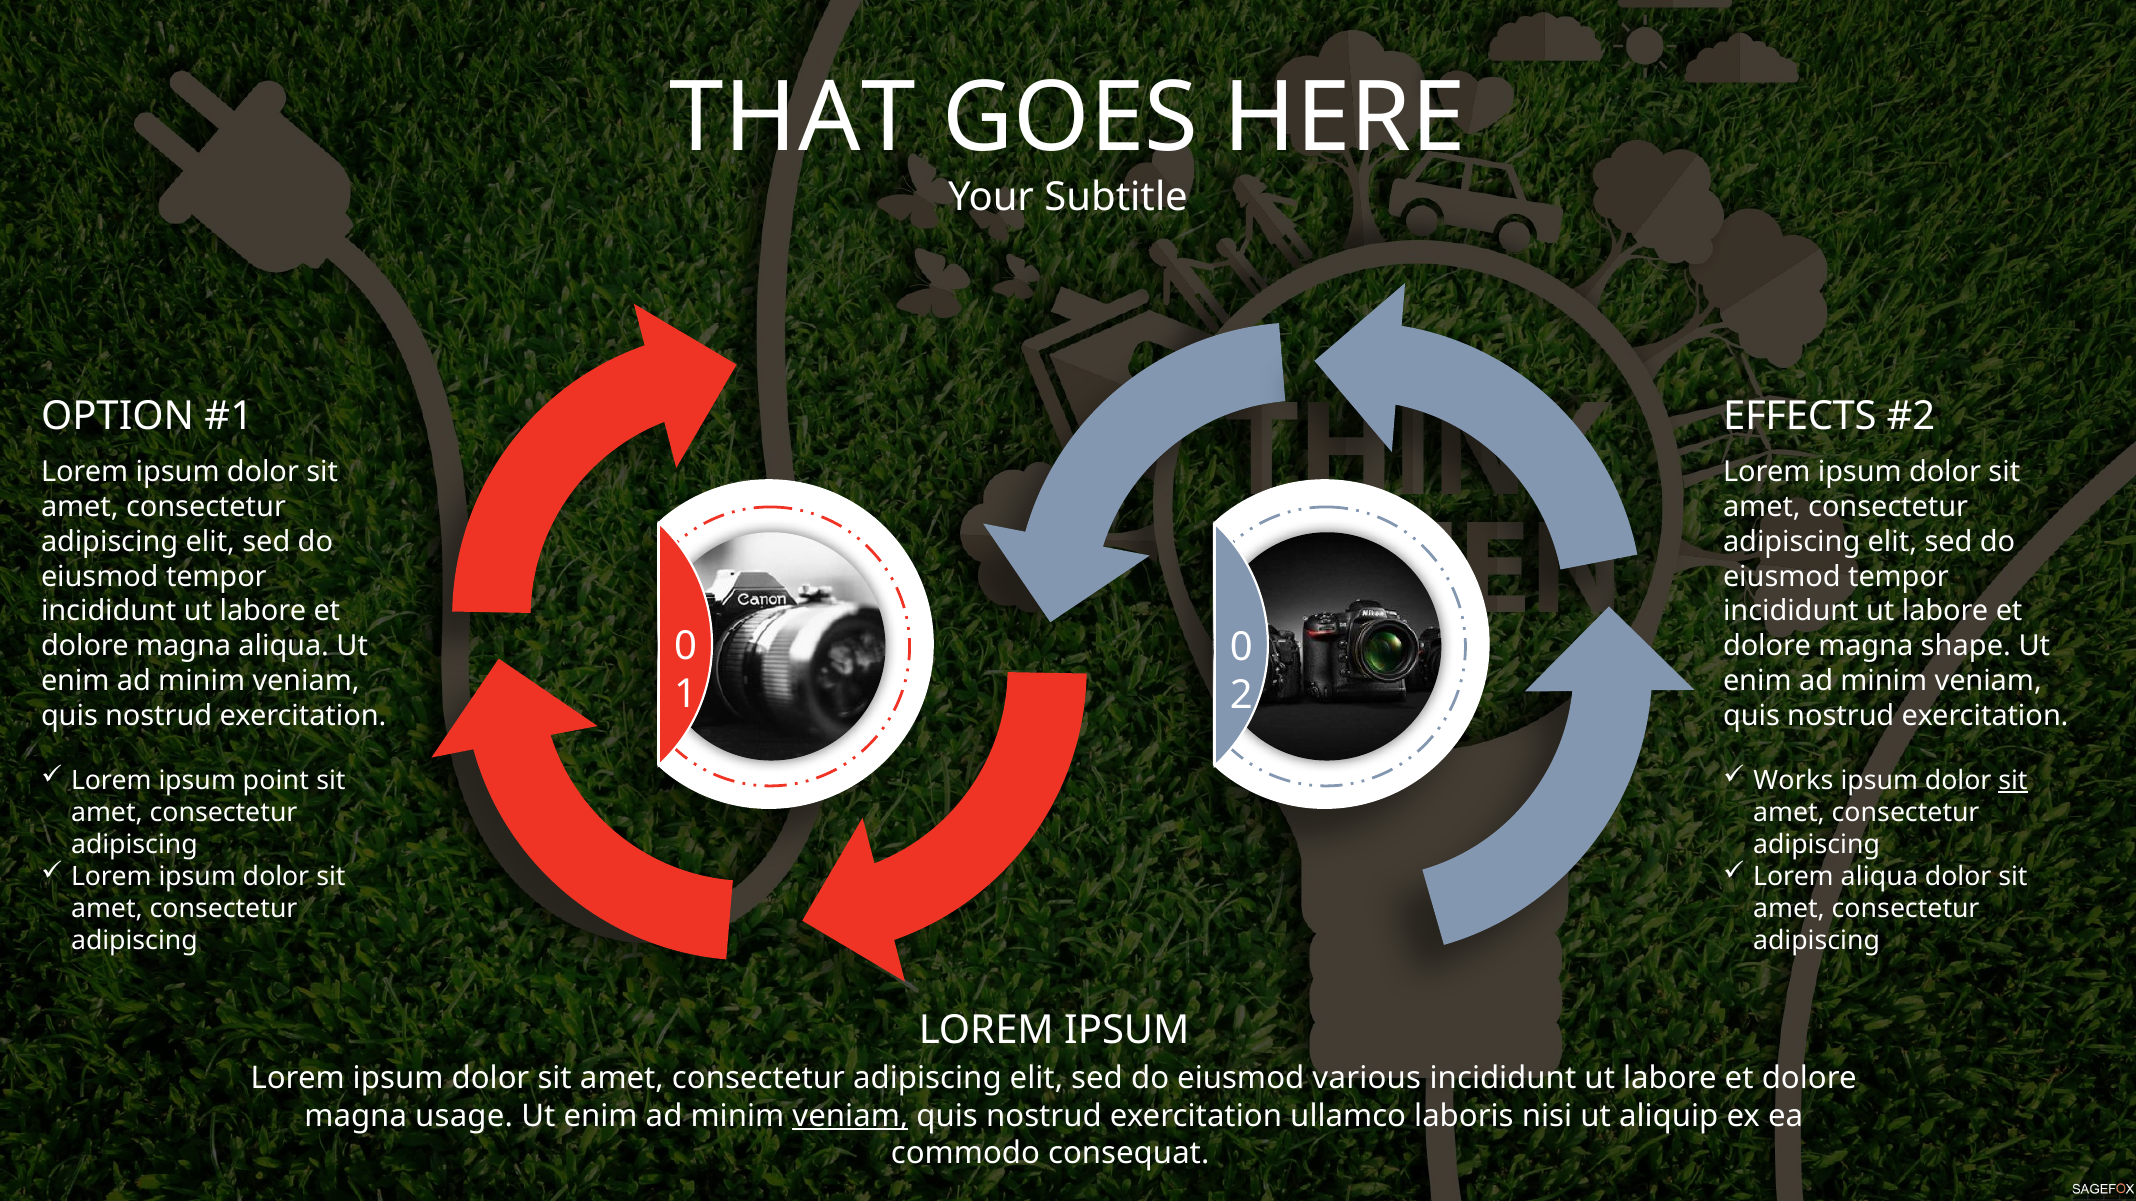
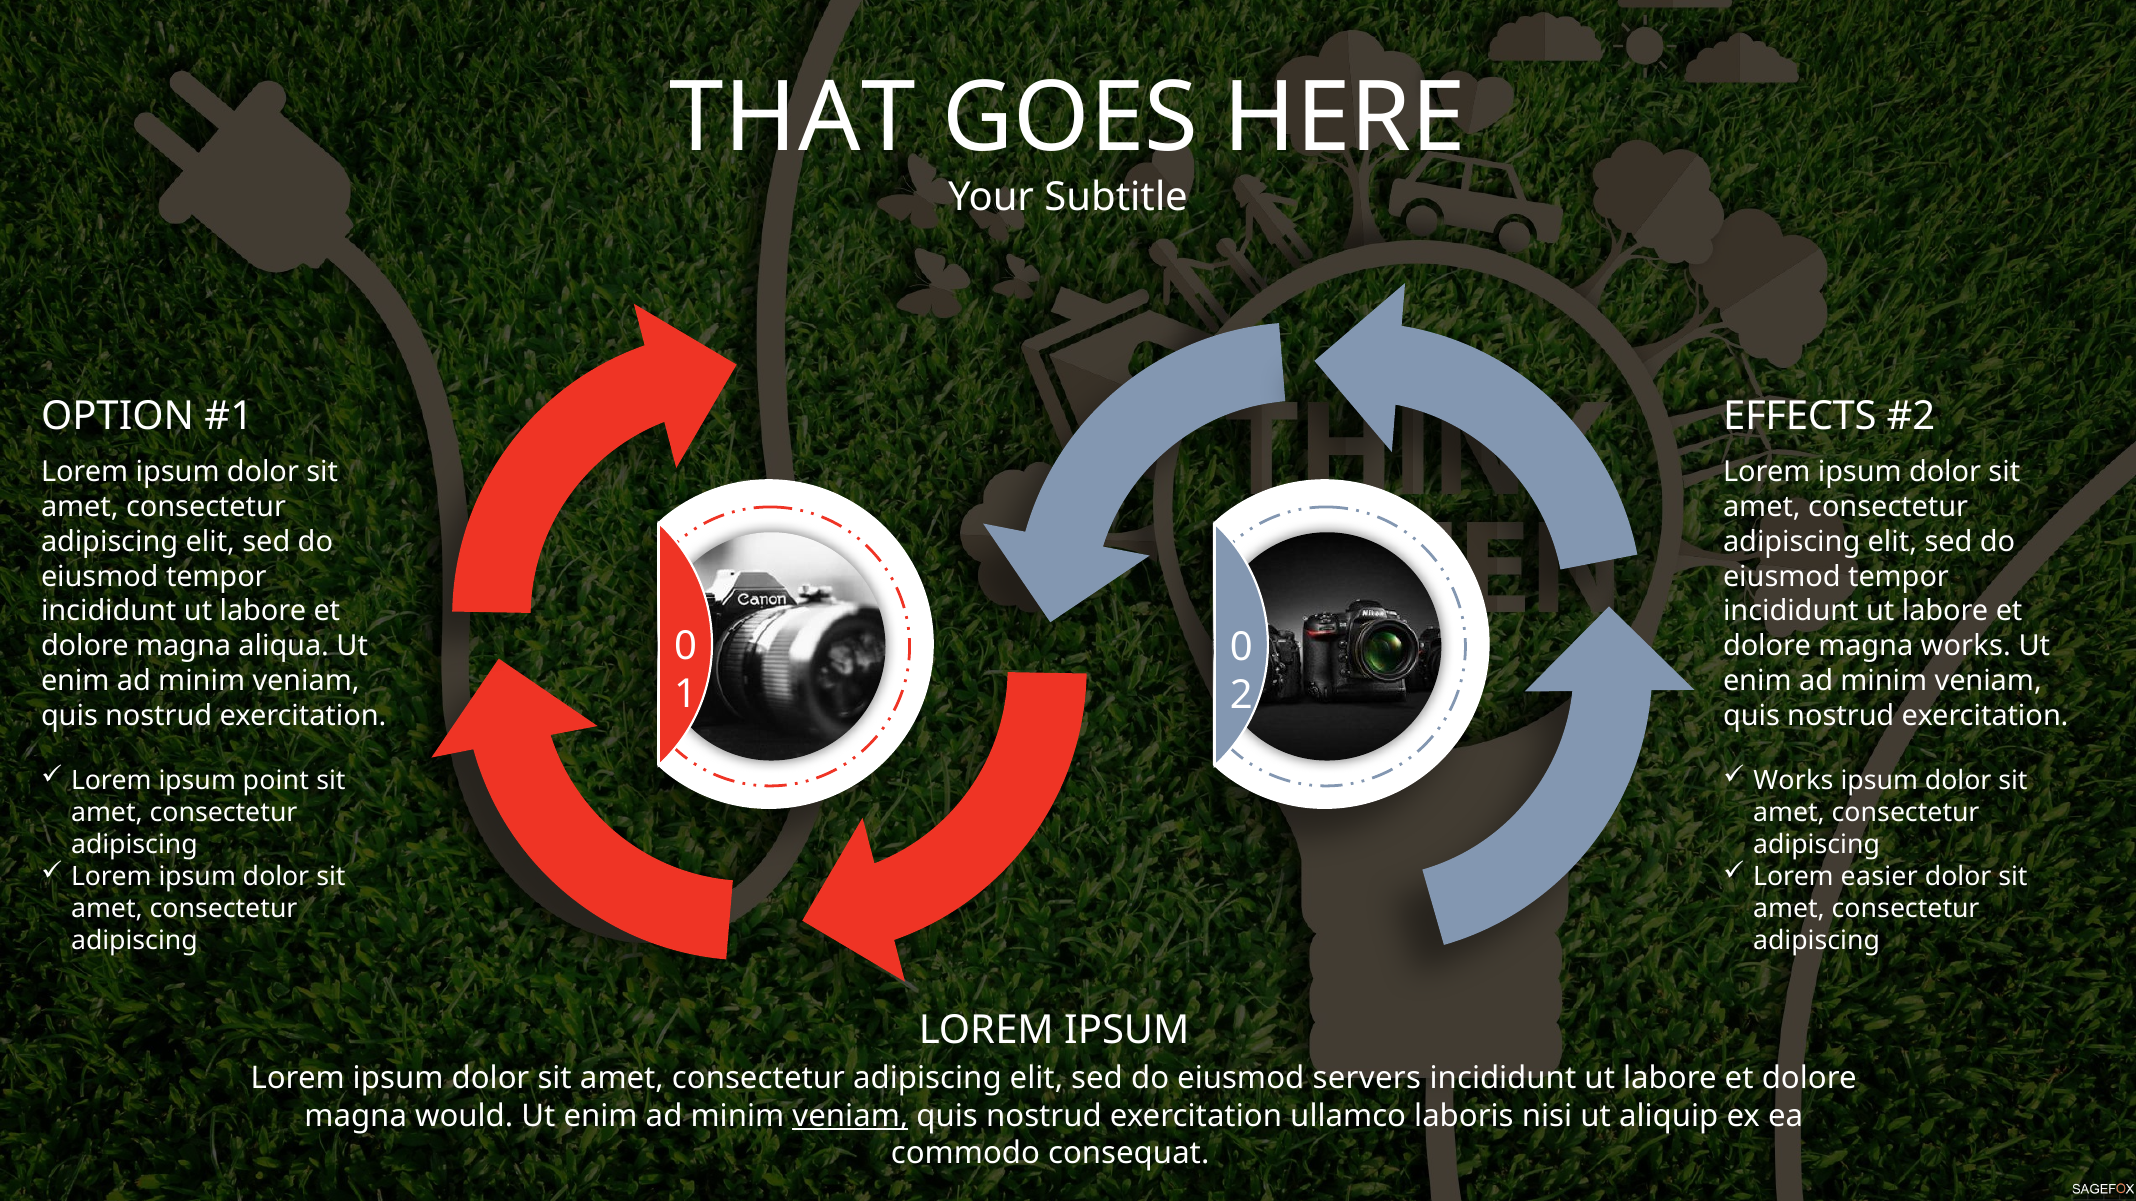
magna shape: shape -> works (1966, 646)
sit underline: present -> none (2013, 781)
Lorem aliqua: aliqua -> easier (1879, 877)
various: various -> servers (1367, 1079)
usage: usage -> would (464, 1116)
